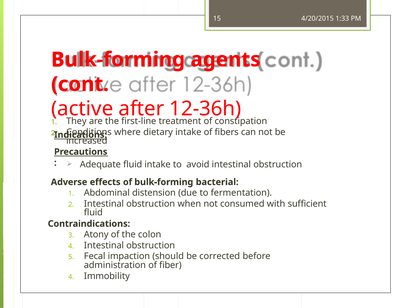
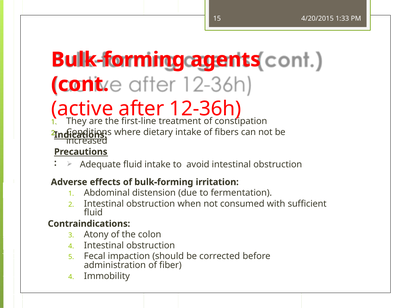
bacterial: bacterial -> irritation (217, 182)
